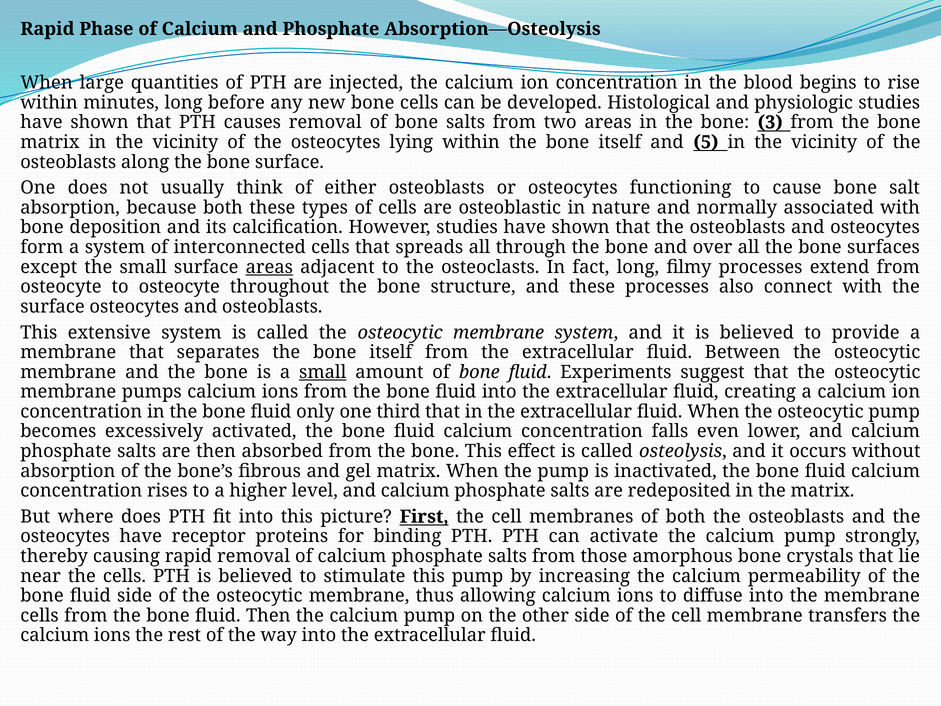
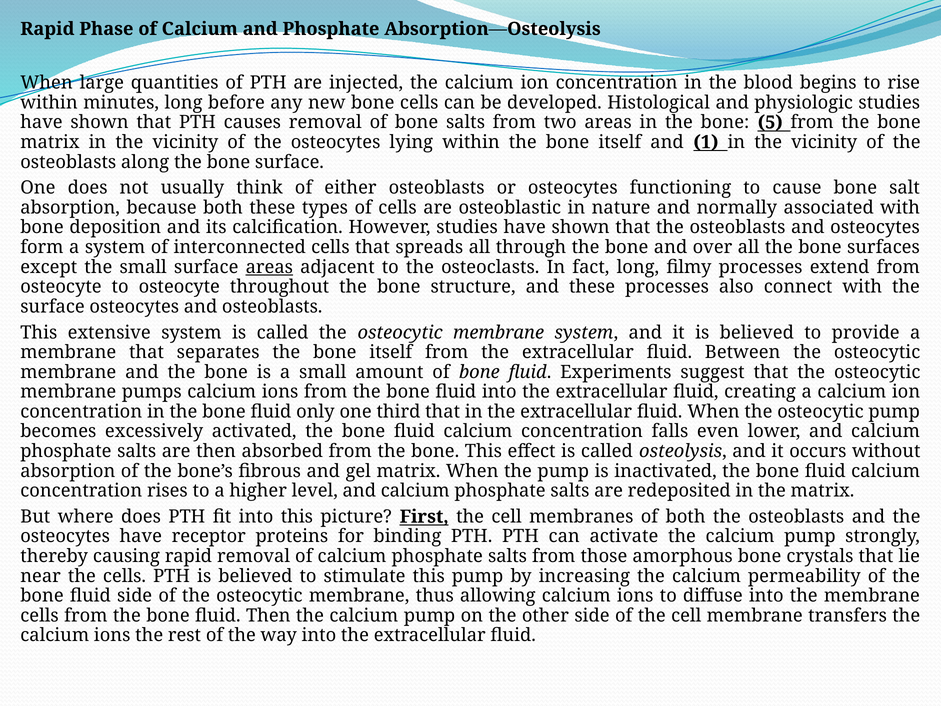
3: 3 -> 5 (770, 122)
5: 5 -> 1 (706, 142)
small underline: present -> none (323, 372)
